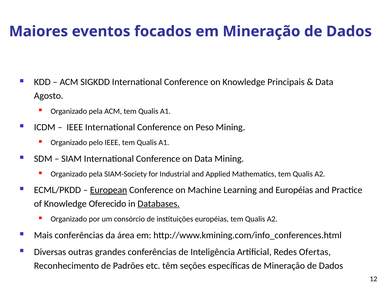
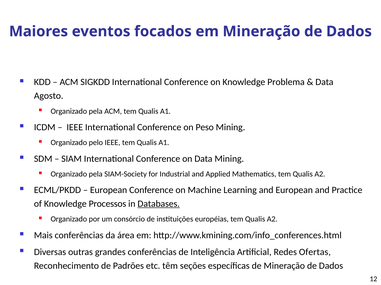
Principais: Principais -> Problema (286, 82)
European underline: present -> none (109, 191)
and Européias: Européias -> European (294, 191)
Oferecido: Oferecido -> Processos (107, 204)
